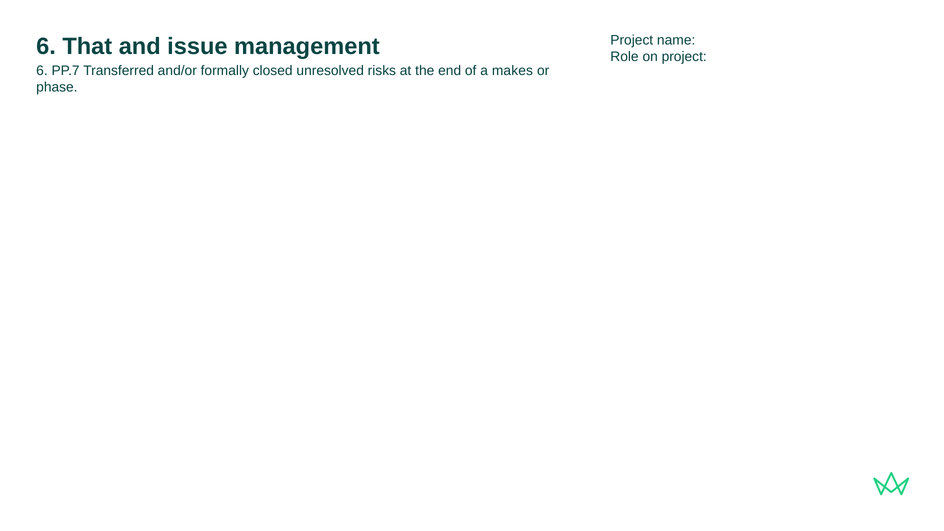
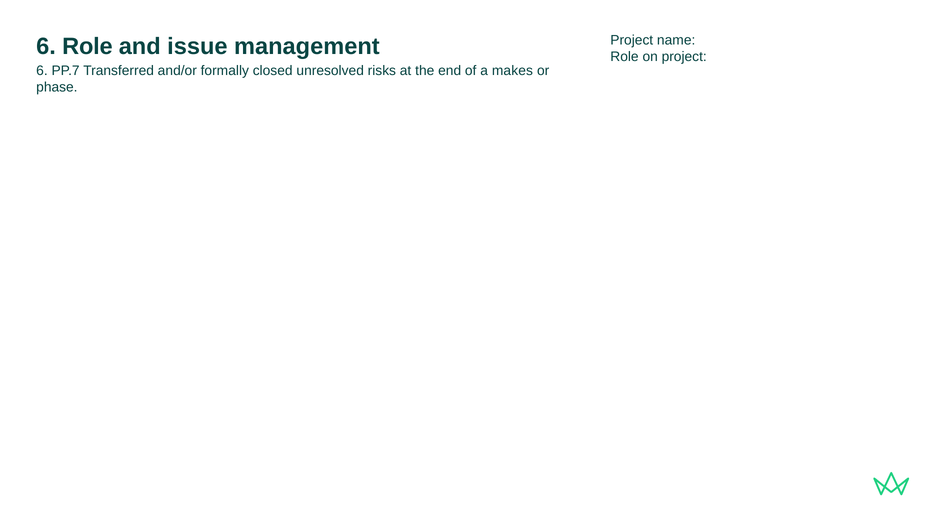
6 That: That -> Role (87, 47)
